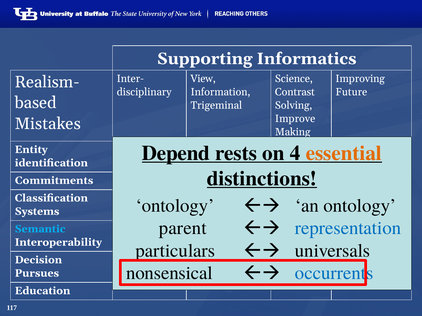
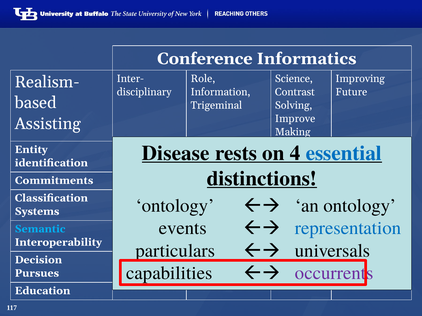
Supporting: Supporting -> Conference (205, 59)
View: View -> Role (203, 79)
Mistakes: Mistakes -> Assisting (48, 124)
Depend: Depend -> Disease (176, 153)
essential colour: orange -> blue (344, 153)
parent: parent -> events (183, 229)
nonsensical: nonsensical -> capabilities (169, 274)
occurrents colour: blue -> purple (334, 274)
